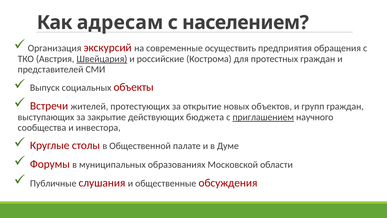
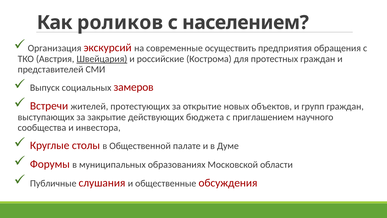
адресам: адресам -> роликов (120, 23)
объекты: объекты -> замеров (134, 87)
приглашением underline: present -> none (263, 117)
